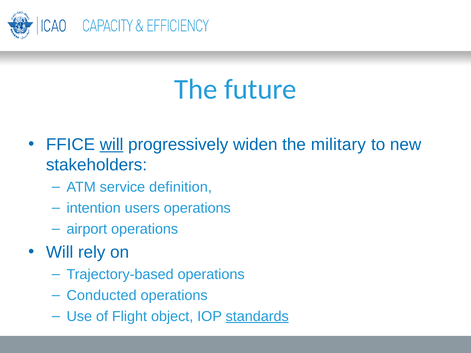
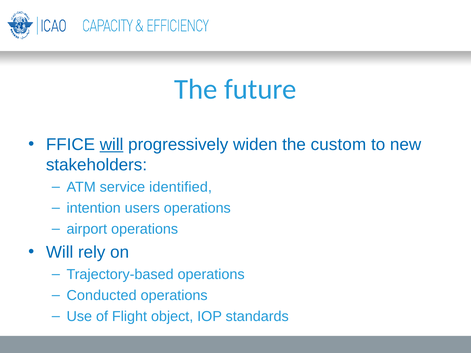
military: military -> custom (338, 145)
definition: definition -> identified (181, 187)
standards underline: present -> none (257, 317)
